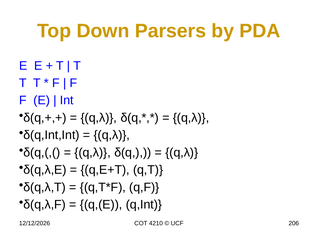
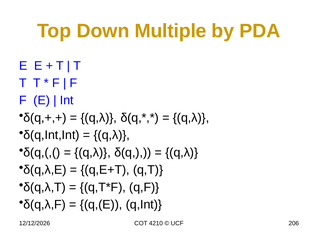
Parsers: Parsers -> Multiple (171, 31)
